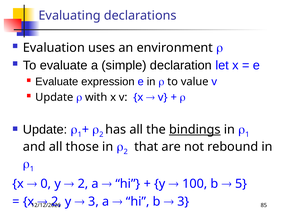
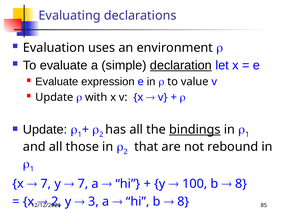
declaration underline: none -> present (181, 65)
0: 0 -> 7 (46, 184)
2: 2 -> 7 (83, 184)
5: 5 -> 8 (241, 184)
3: 3 -> 8 (183, 201)
